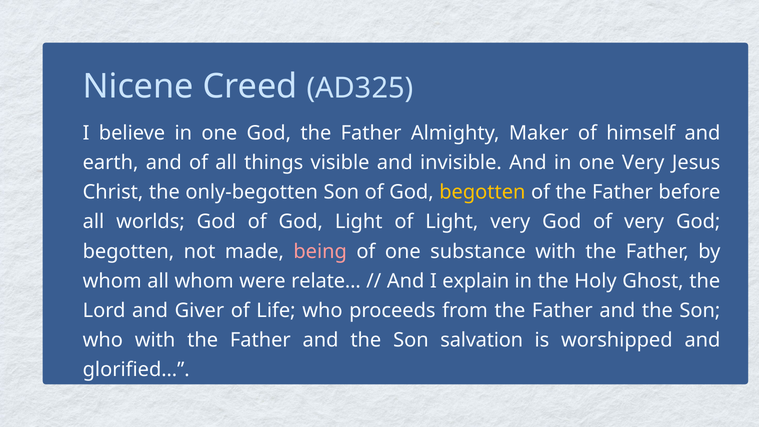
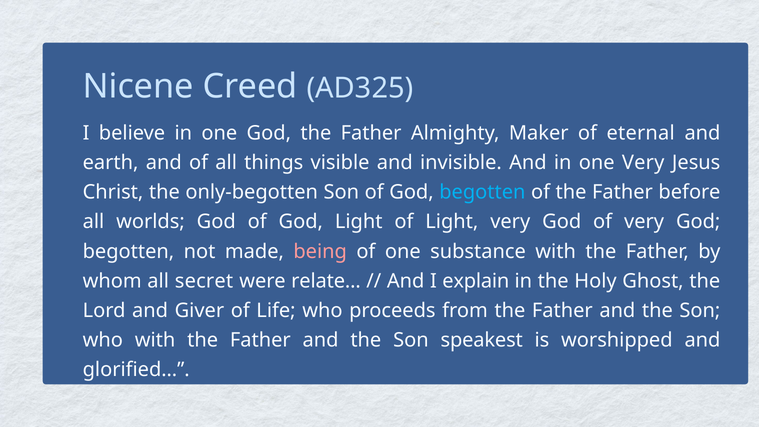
himself: himself -> eternal (641, 133)
begotten colour: yellow -> light blue (482, 192)
all whom: whom -> secret (204, 281)
salvation: salvation -> speakest (482, 340)
